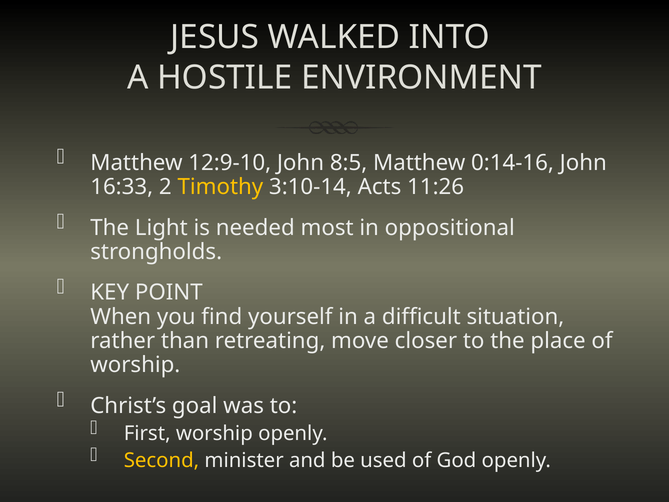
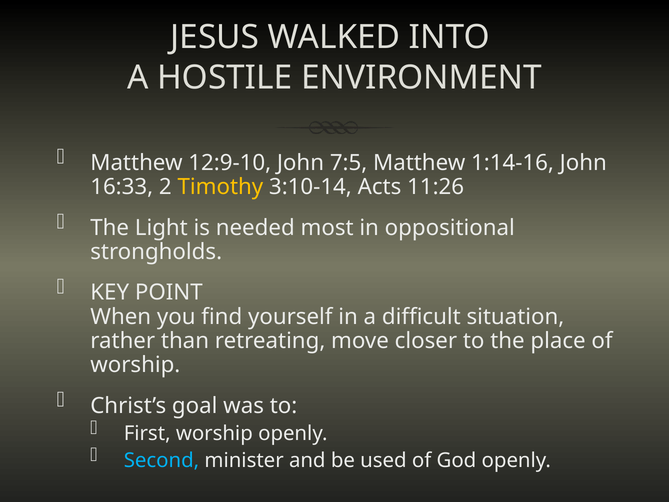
8:5: 8:5 -> 7:5 (349, 163)
0:14-16: 0:14-16 -> 1:14-16 (513, 163)
Second colour: yellow -> light blue (161, 460)
